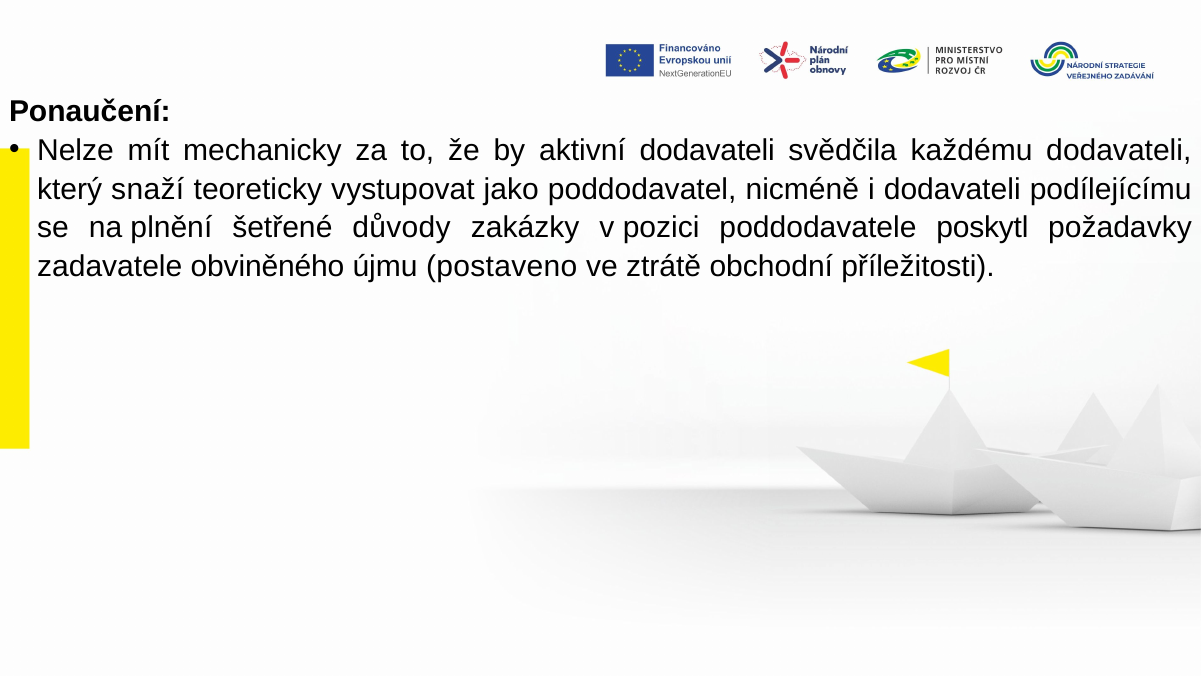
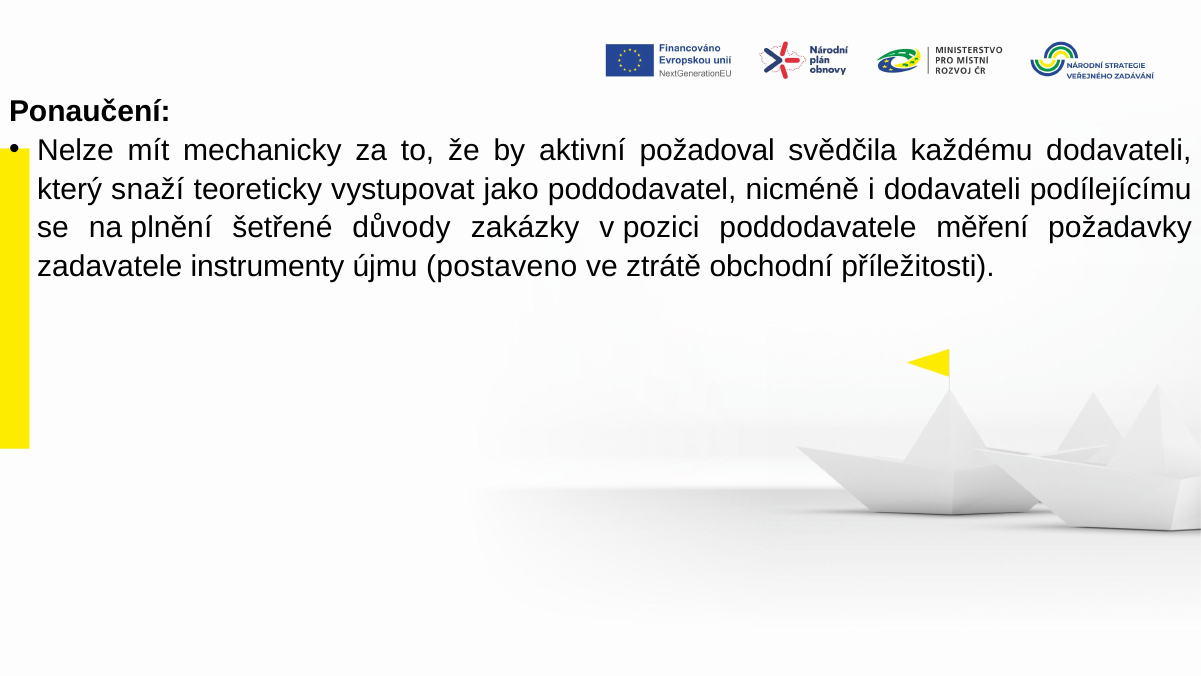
aktivní dodavateli: dodavateli -> požadoval (707, 150)
poskytl: poskytl -> měření (982, 228)
obviněného: obviněného -> instrumenty (267, 266)
